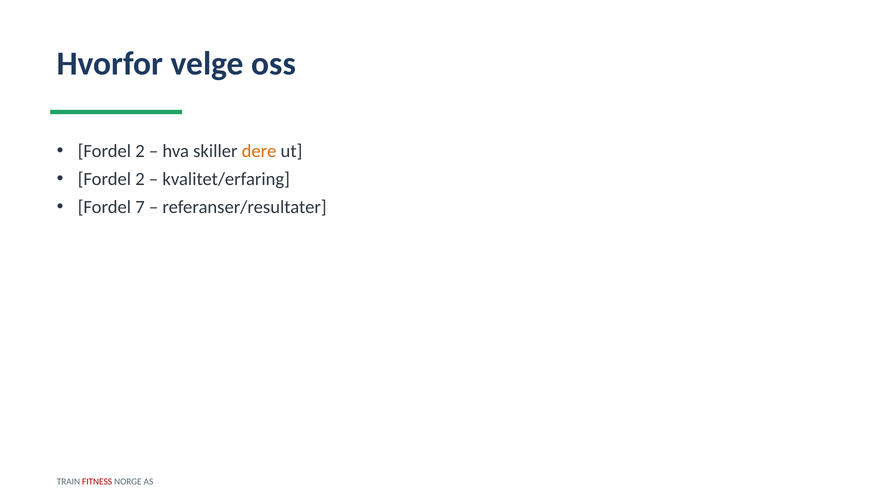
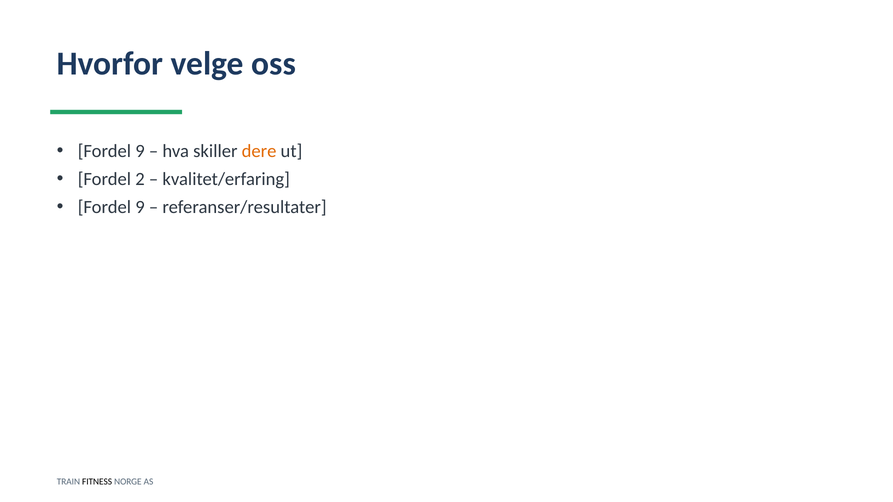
2: 2 -> 9 (140, 151)
7: 7 -> 9 (140, 207)
FITNESS colour: red -> black (97, 482)
